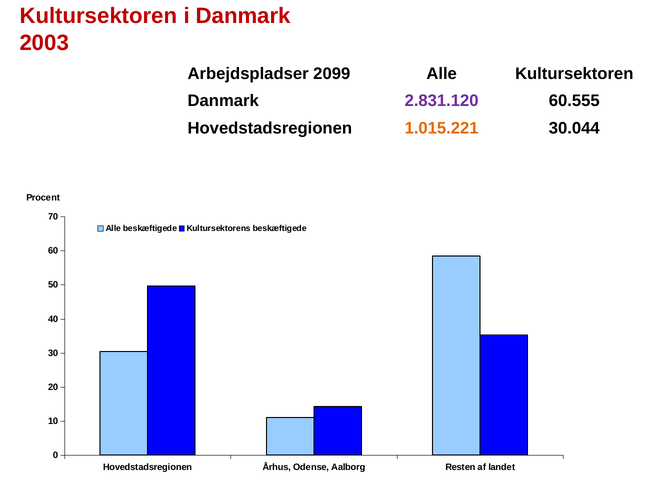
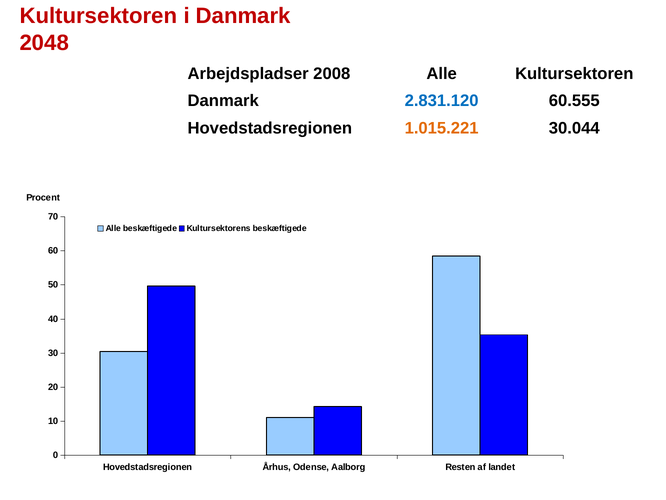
2003: 2003 -> 2048 (44, 43)
2099: 2099 -> 2008 (332, 74)
2.831.120 colour: purple -> blue (442, 101)
